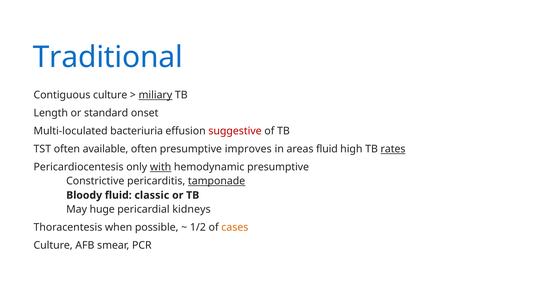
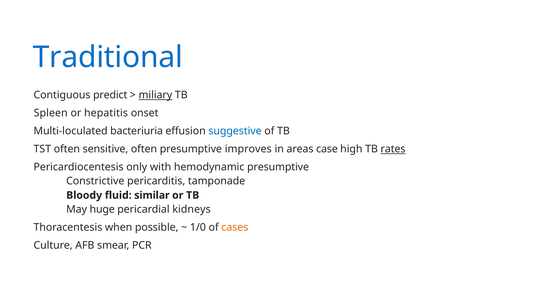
Contiguous culture: culture -> predict (110, 95)
Length: Length -> Spleen (51, 113)
standard: standard -> hepatitis (106, 113)
suggestive colour: red -> blue (235, 131)
available: available -> sensitive (105, 149)
areas fluid: fluid -> case (327, 149)
with underline: present -> none (161, 167)
tamponade underline: present -> none (217, 181)
classic: classic -> similar (152, 195)
1/2: 1/2 -> 1/0 (198, 227)
